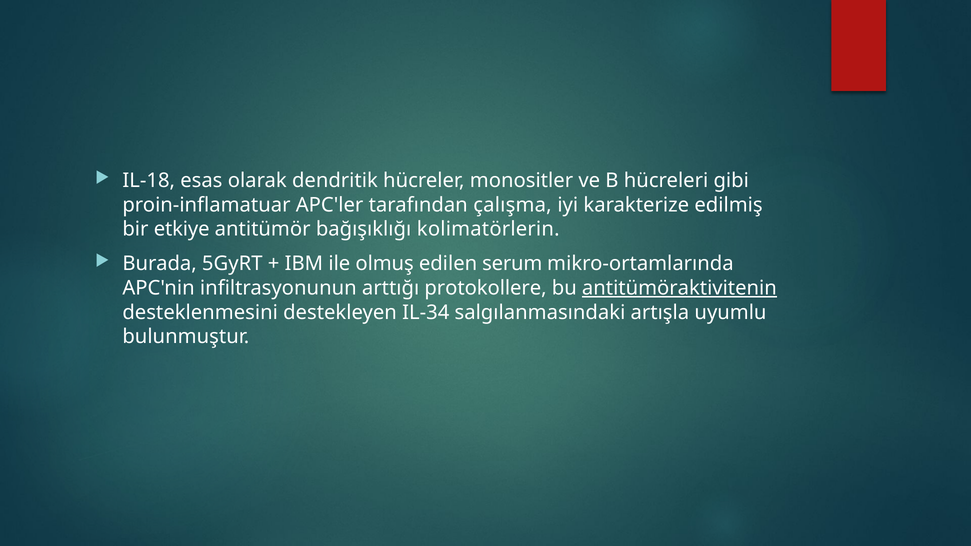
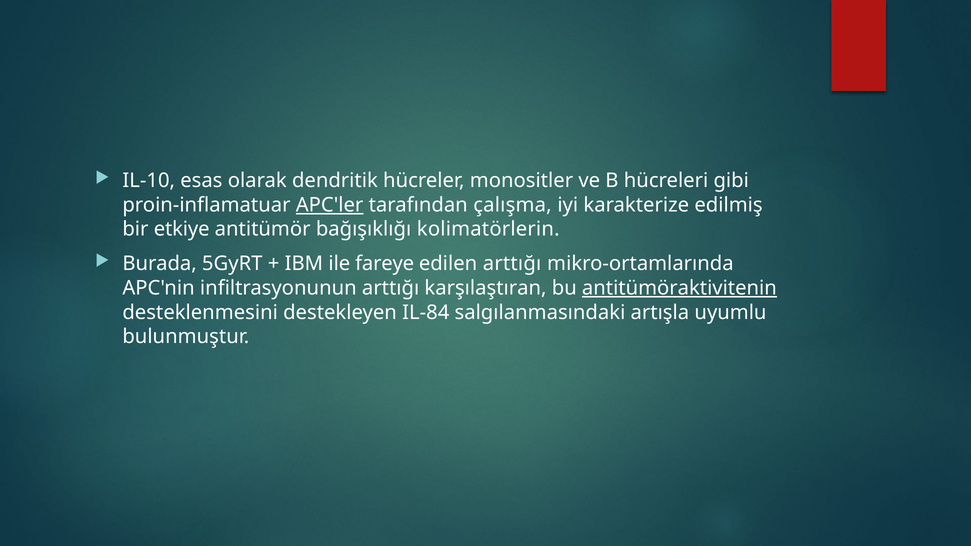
IL-18: IL-18 -> IL-10 (149, 181)
APC'ler underline: none -> present (330, 205)
olmuş: olmuş -> fareye (385, 264)
edilen serum: serum -> arttığı (512, 264)
protokollere: protokollere -> karşılaştıran (485, 288)
IL-34: IL-34 -> IL-84 (426, 312)
